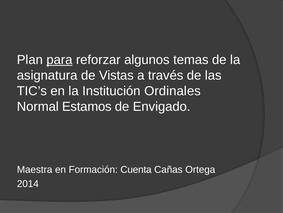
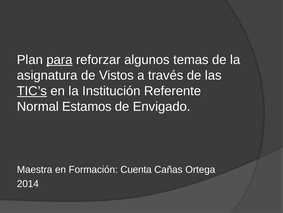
Vistas: Vistas -> Vistos (116, 75)
TIC’s underline: none -> present (32, 91)
Ordinales: Ordinales -> Referente (173, 91)
